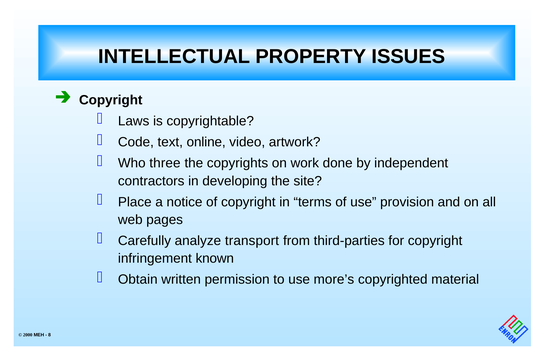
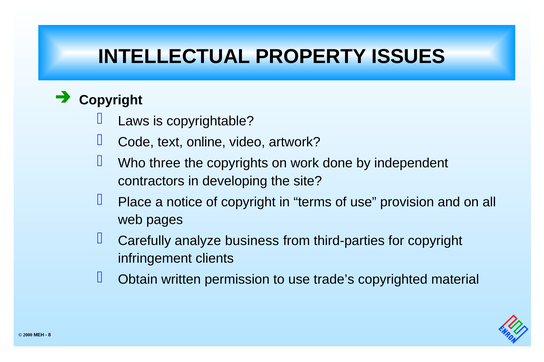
transport: transport -> business (252, 241)
known: known -> clients (215, 259)
more’s: more’s -> trade’s (334, 280)
